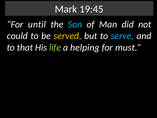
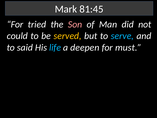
19:45: 19:45 -> 81:45 (91, 9)
until: until -> tried (37, 24)
Son colour: light blue -> pink (75, 24)
that: that -> said (25, 47)
life colour: light green -> light blue (55, 47)
helping: helping -> deepen (85, 47)
